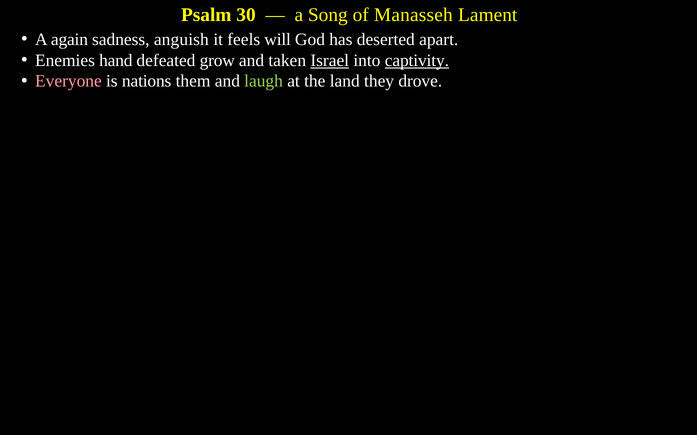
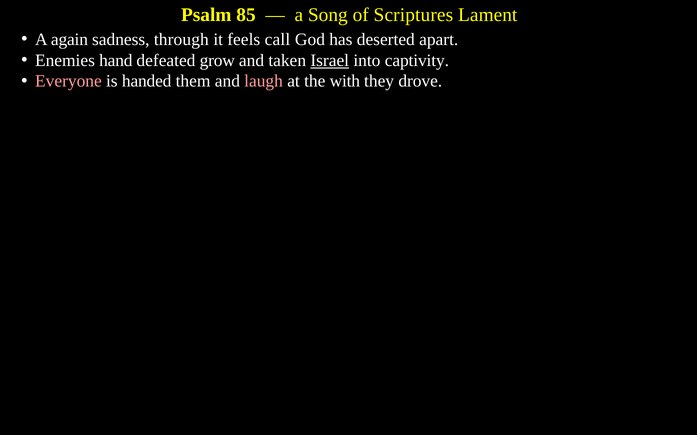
30: 30 -> 85 (246, 15)
Manasseh: Manasseh -> Scriptures (413, 15)
anguish: anguish -> through (181, 40)
will: will -> call (277, 40)
captivity underline: present -> none (417, 60)
nations: nations -> handed (147, 81)
laugh colour: light green -> pink (264, 81)
land: land -> with (345, 81)
